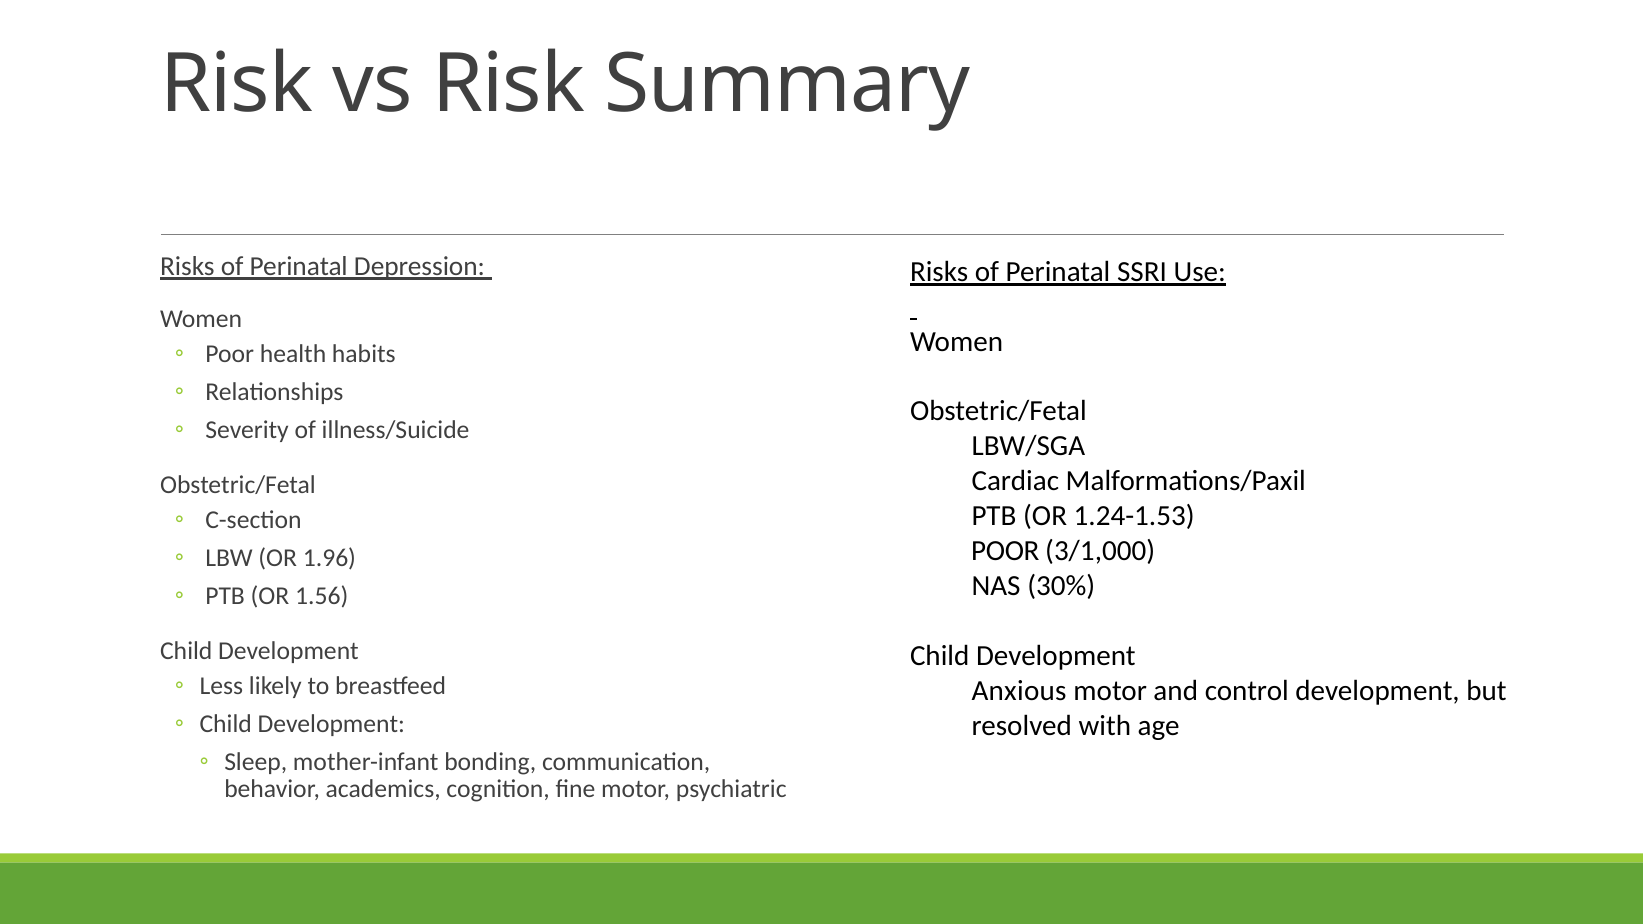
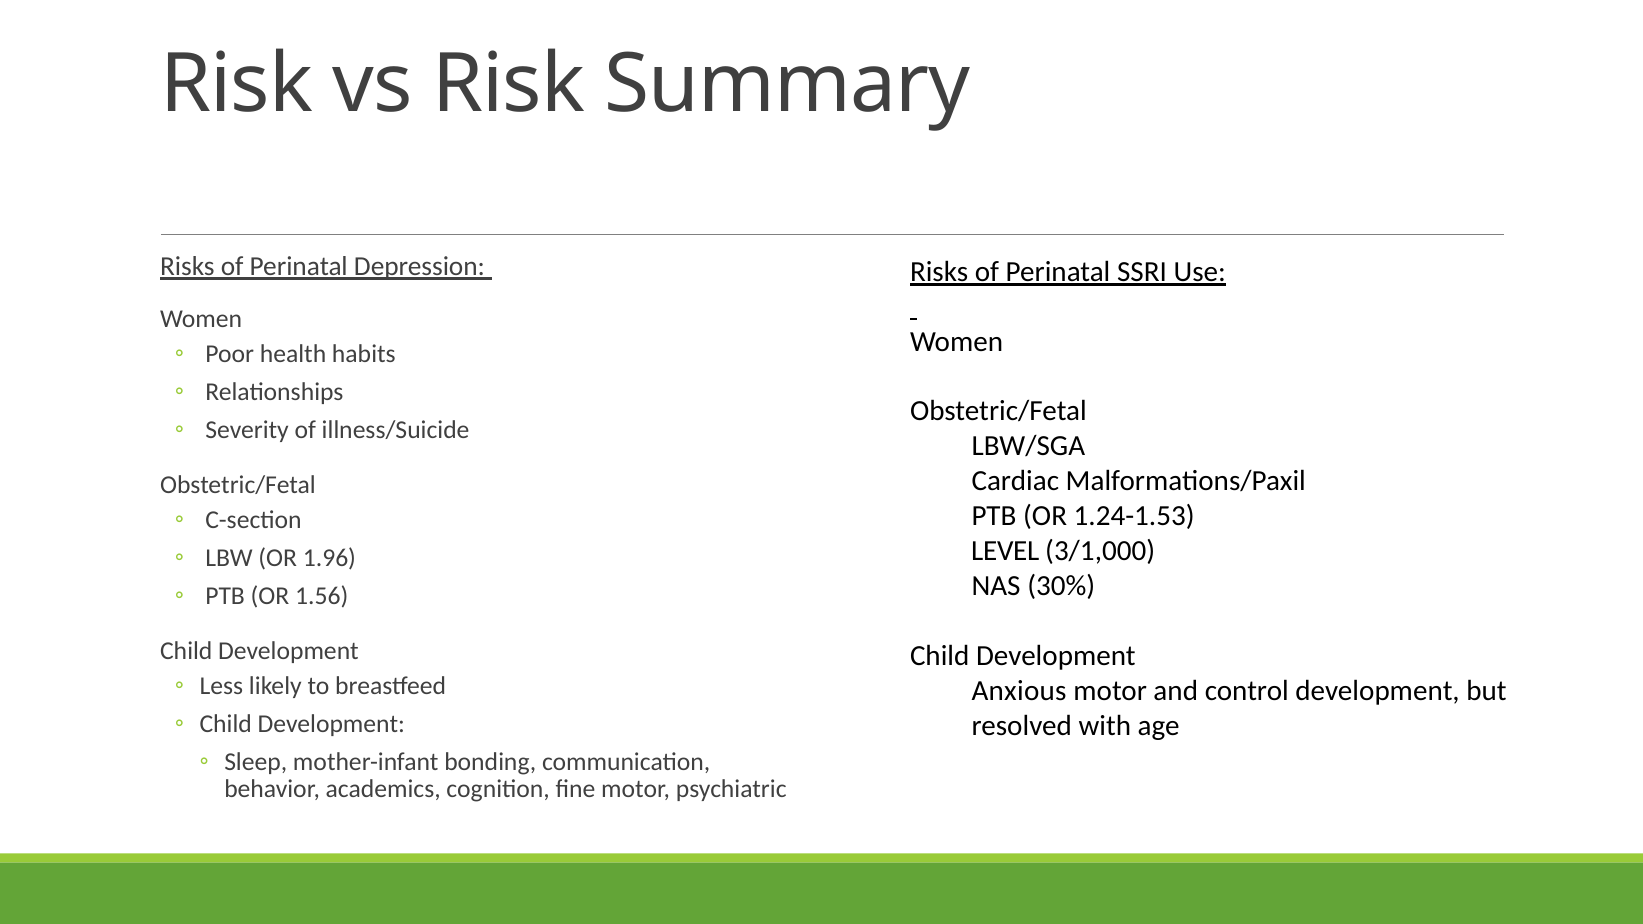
POOR: POOR -> LEVEL (1005, 551)
